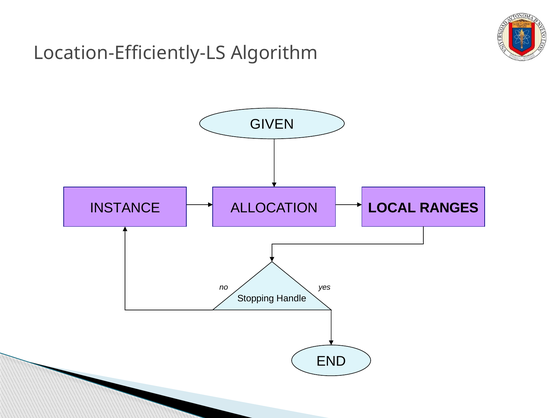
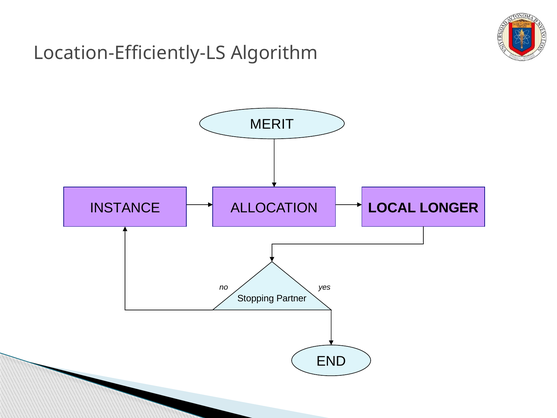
GIVEN: GIVEN -> MERIT (272, 124)
RANGES: RANGES -> LONGER (449, 208)
Handle: Handle -> Partner (291, 298)
